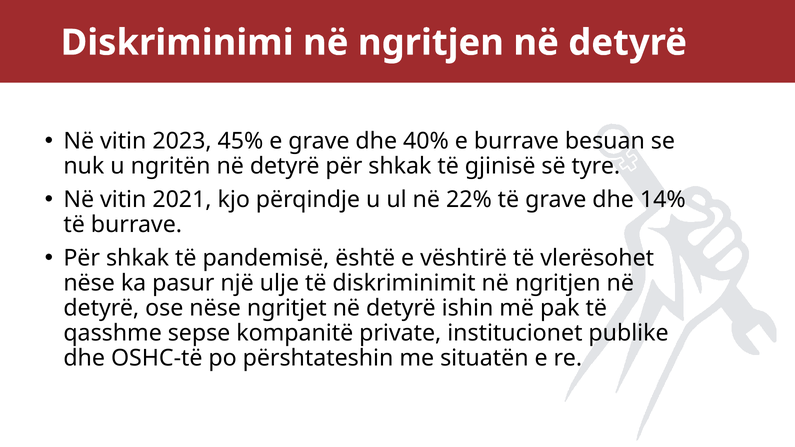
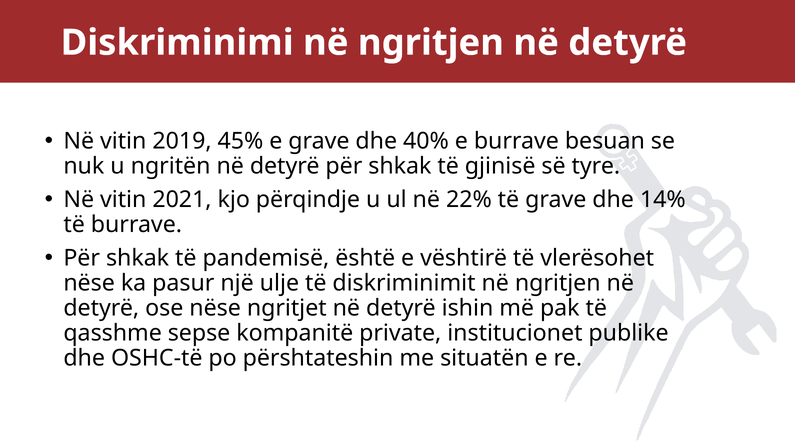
2023: 2023 -> 2019 (182, 141)
